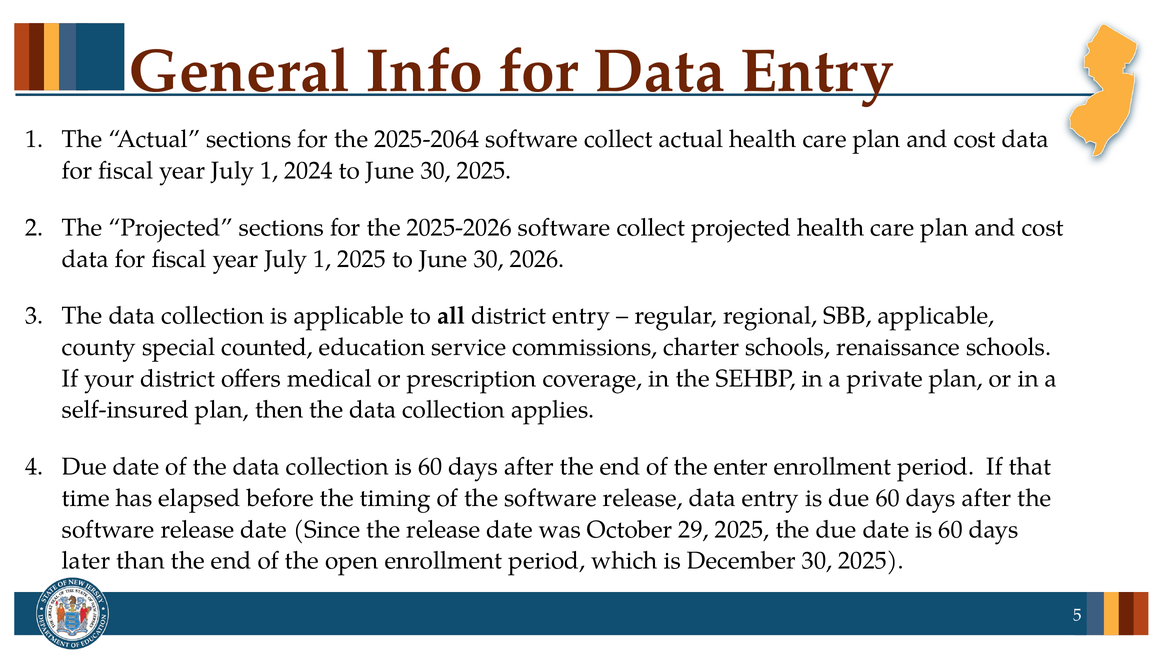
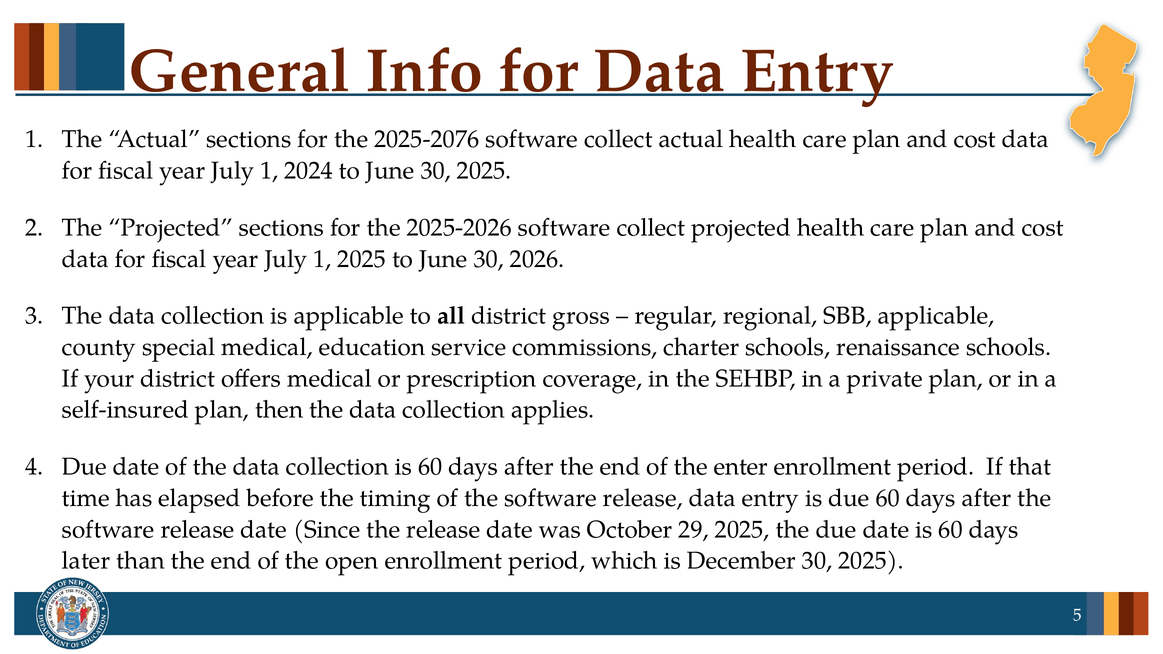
2025-2064: 2025-2064 -> 2025-2076 (427, 139)
district entry: entry -> gross (581, 316)
special counted: counted -> medical (267, 347)
